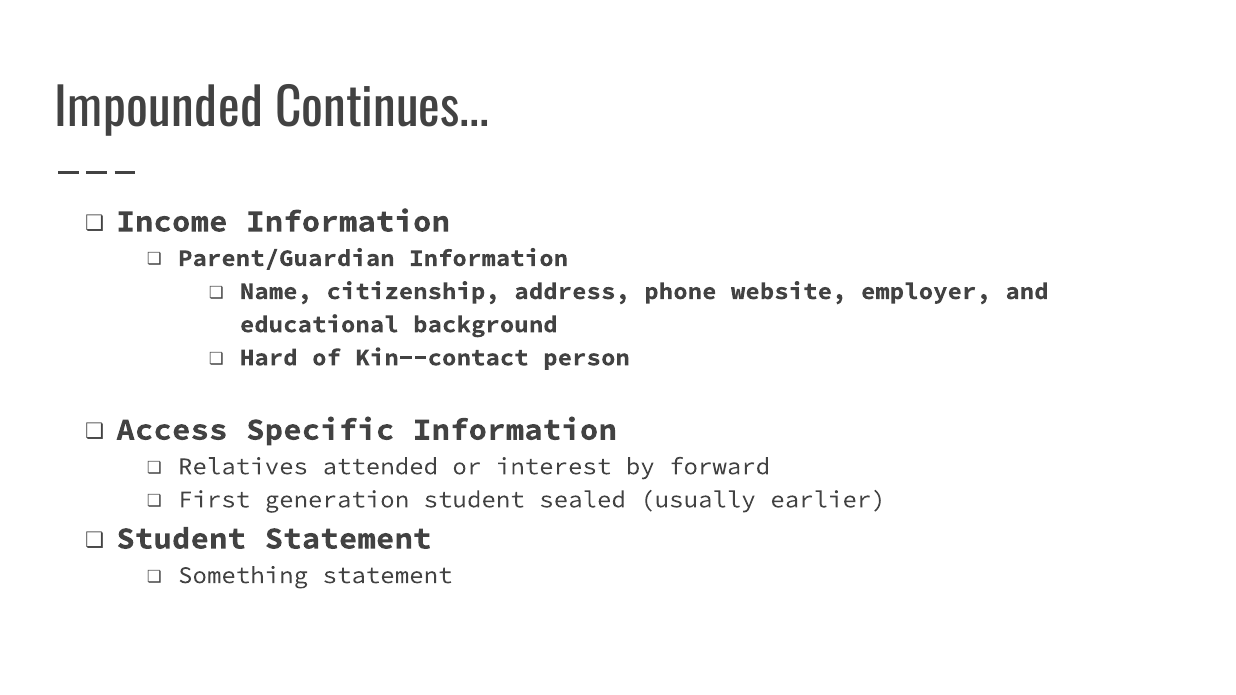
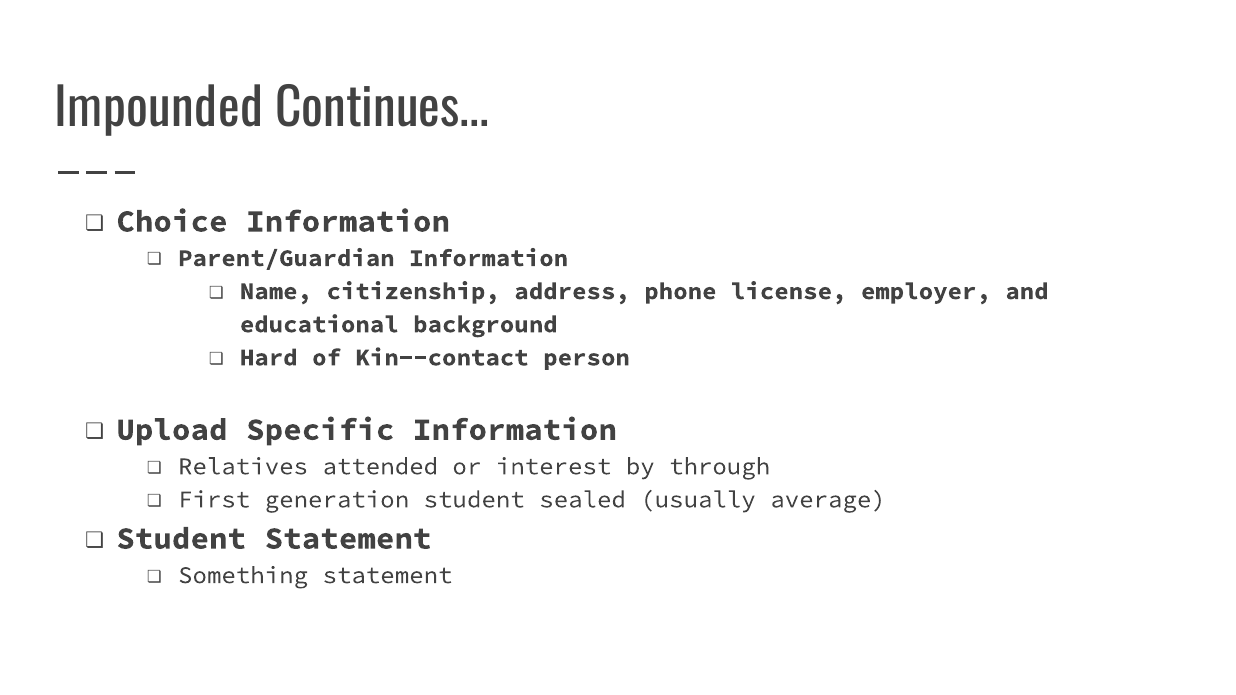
Income: Income -> Choice (172, 221)
website: website -> license (789, 291)
Access: Access -> Upload (172, 430)
forward: forward -> through (720, 467)
earlier: earlier -> average (828, 500)
